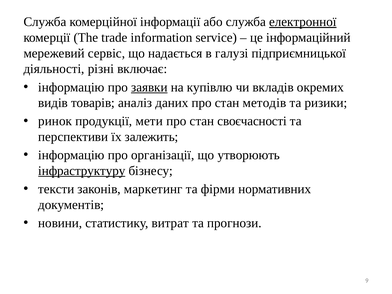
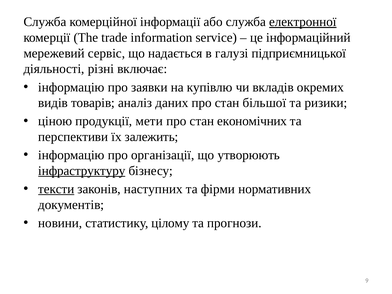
заявки underline: present -> none (149, 87)
методів: методів -> більшої (264, 103)
ринок: ринок -> ціною (55, 121)
своєчасності: своєчасності -> економічних (252, 121)
тексти underline: none -> present (56, 189)
маркетинг: маркетинг -> наступних (153, 189)
витрат: витрат -> цілому (170, 223)
